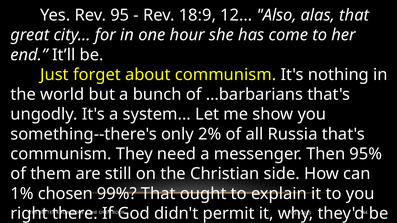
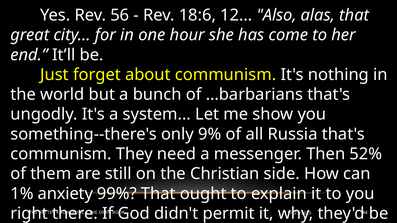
95: 95 -> 56 (120, 15)
18:9: 18:9 -> 18:6 (197, 15)
2%: 2% -> 9% (210, 134)
95%: 95% -> 52% (366, 154)
chosen: chosen -> anxiety (65, 194)
